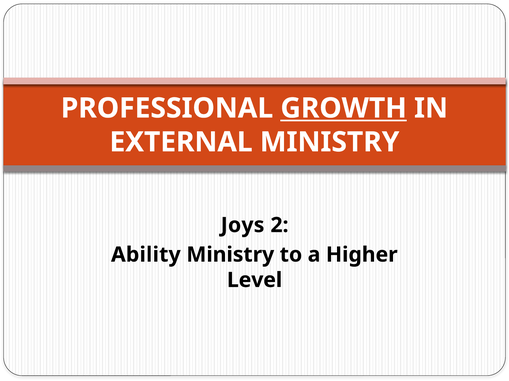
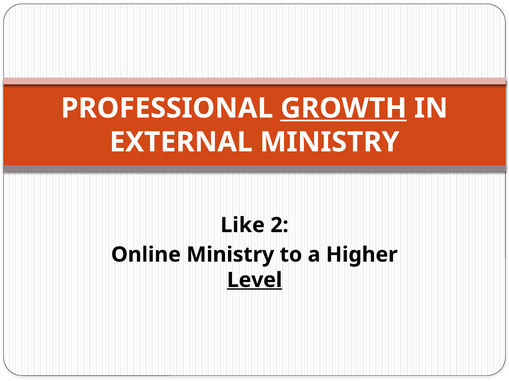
Joys: Joys -> Like (243, 226)
Ability: Ability -> Online (146, 255)
Level underline: none -> present (255, 281)
